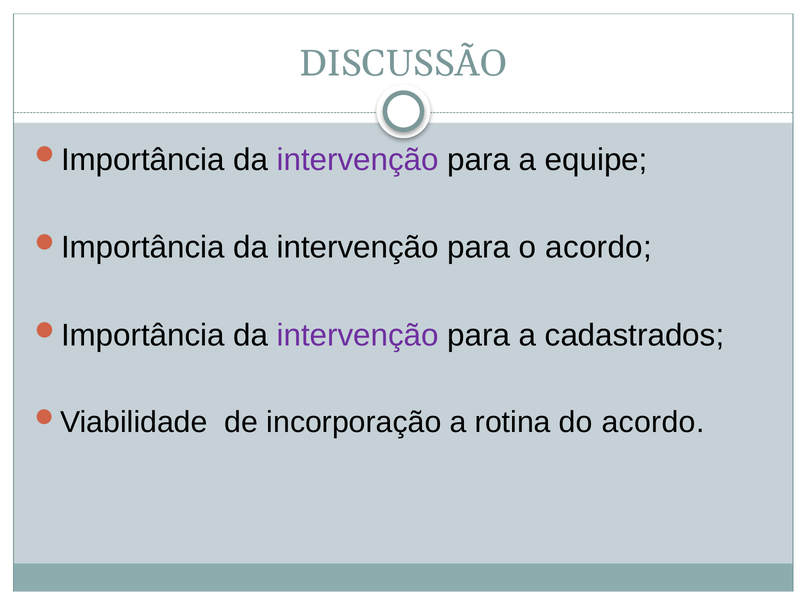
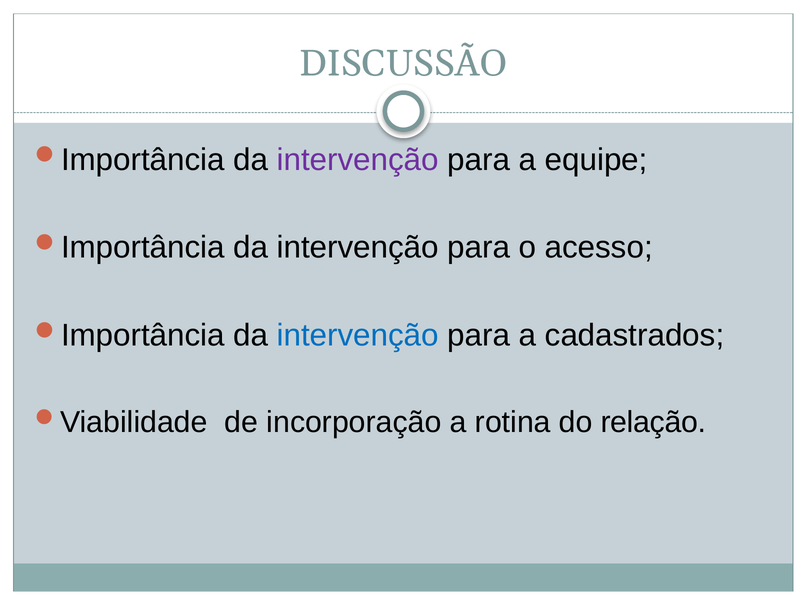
o acordo: acordo -> acesso (599, 248)
intervenção colour: purple -> blue (358, 336)
do acordo: acordo -> relação (653, 423)
